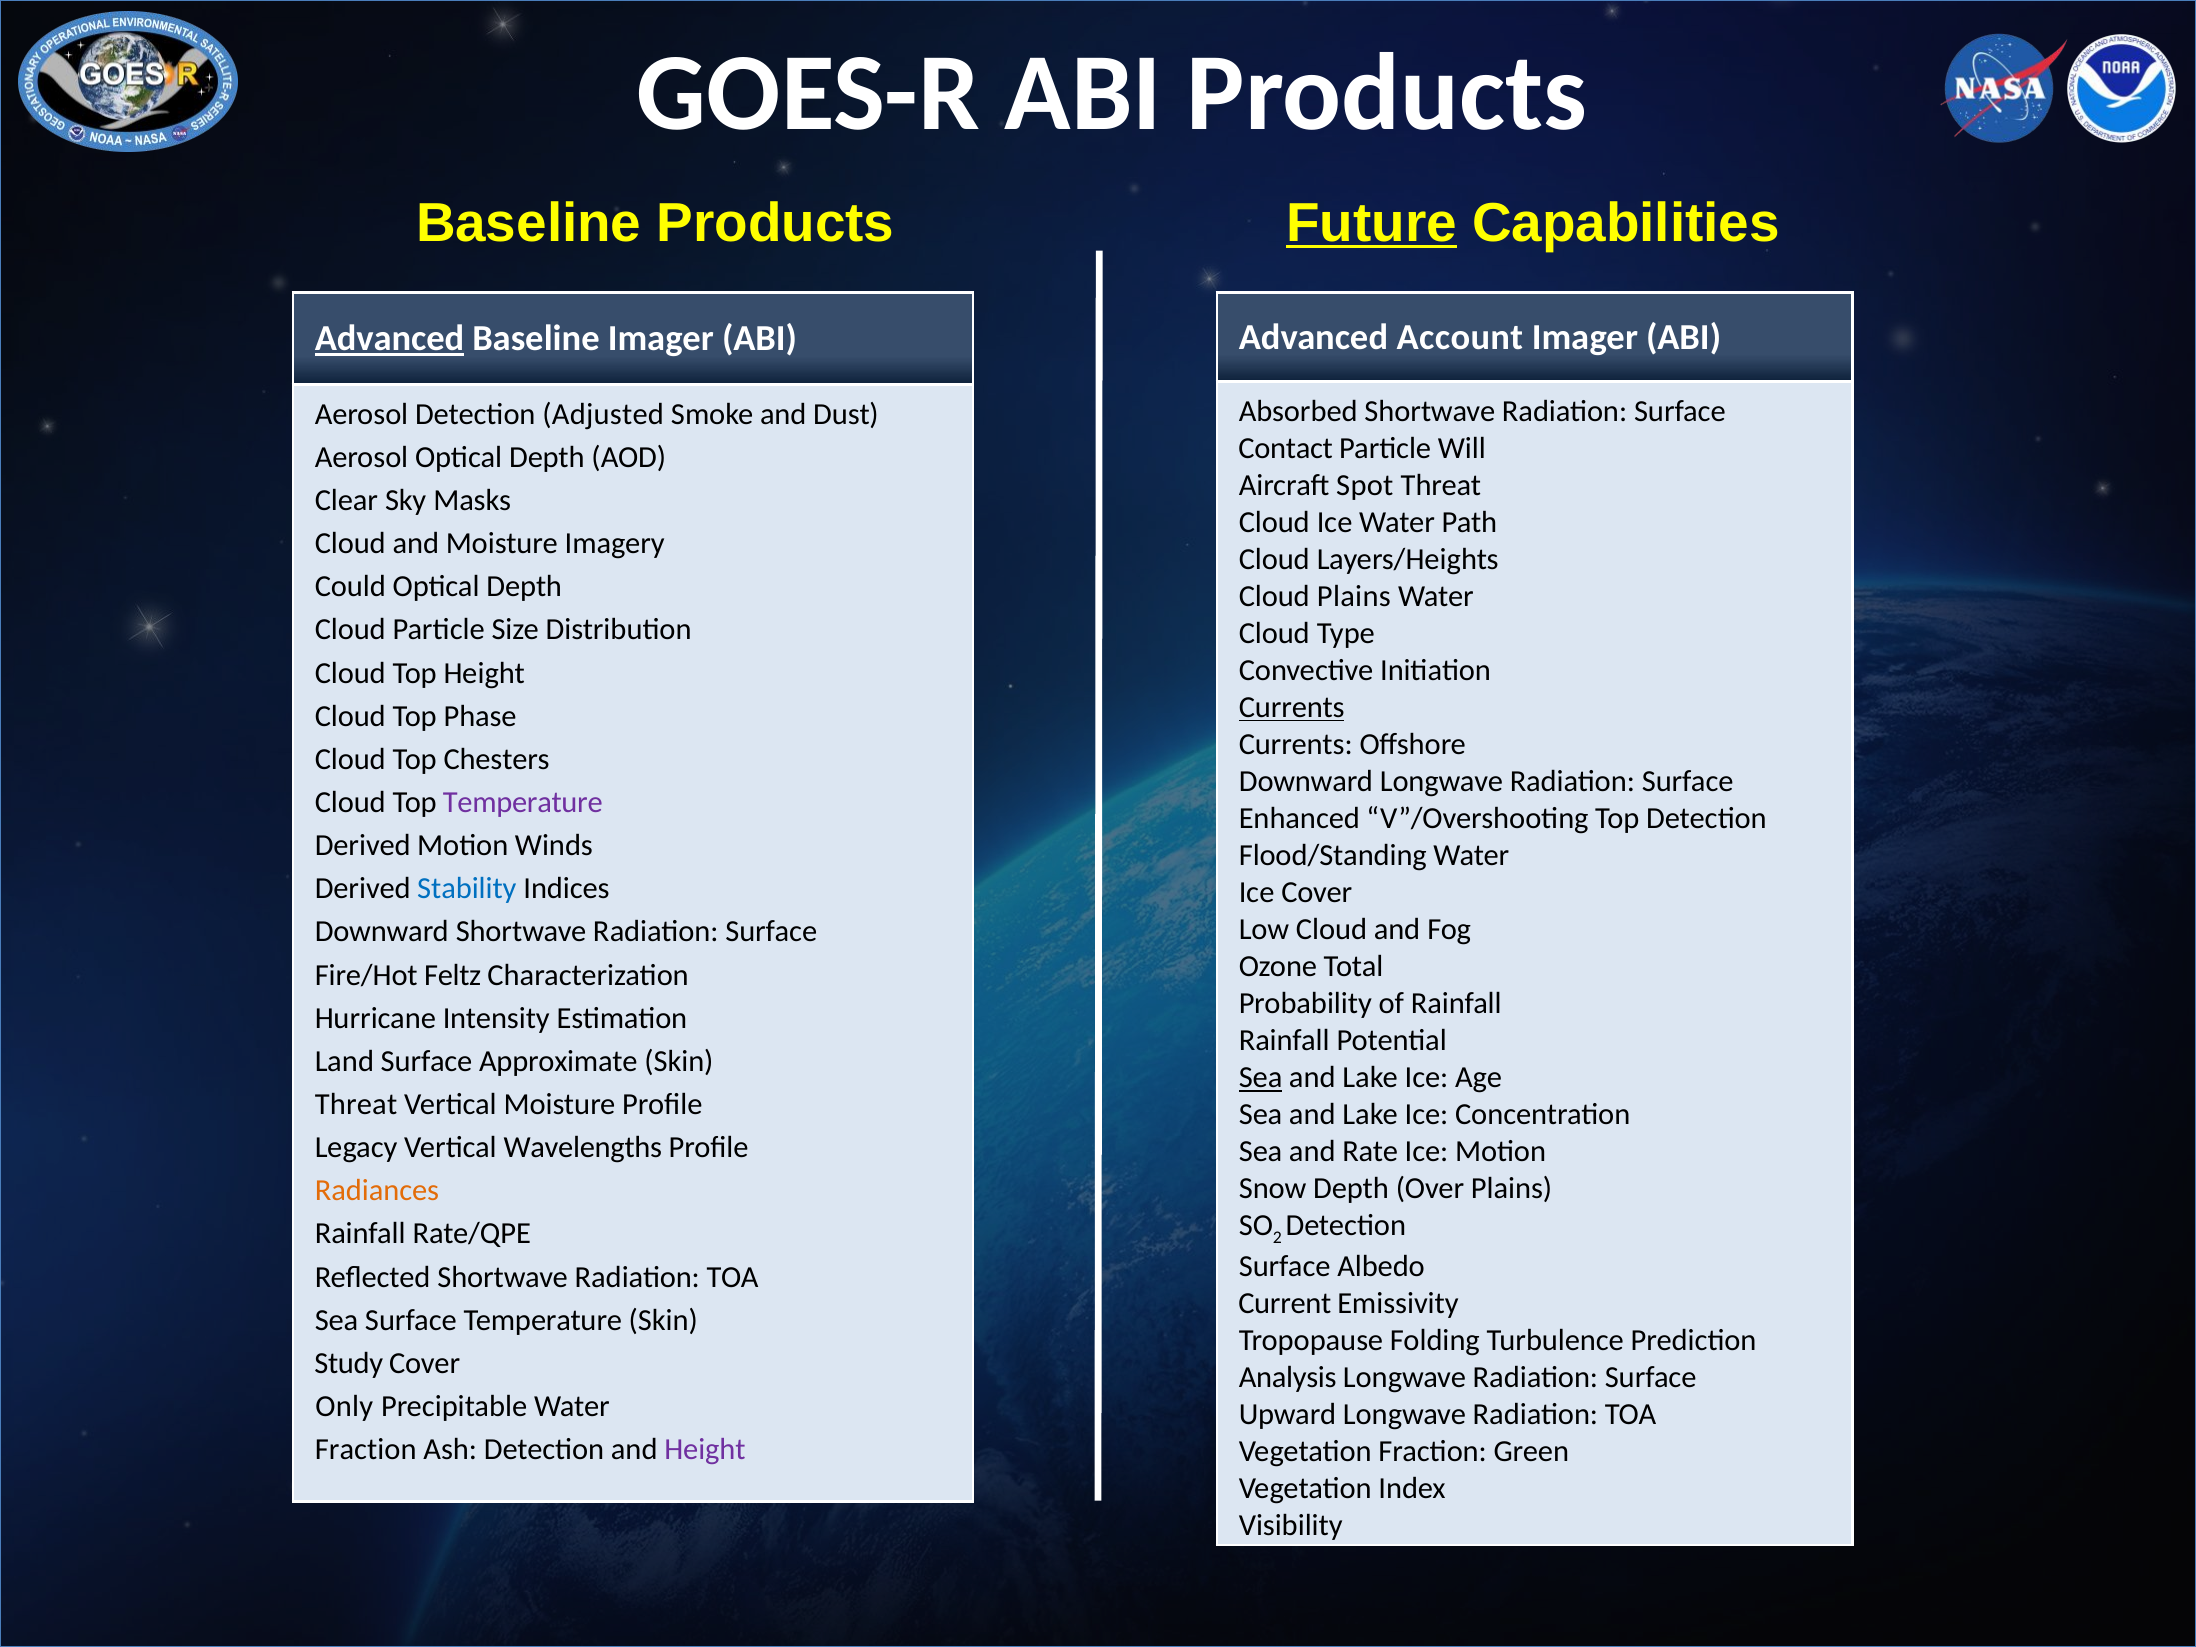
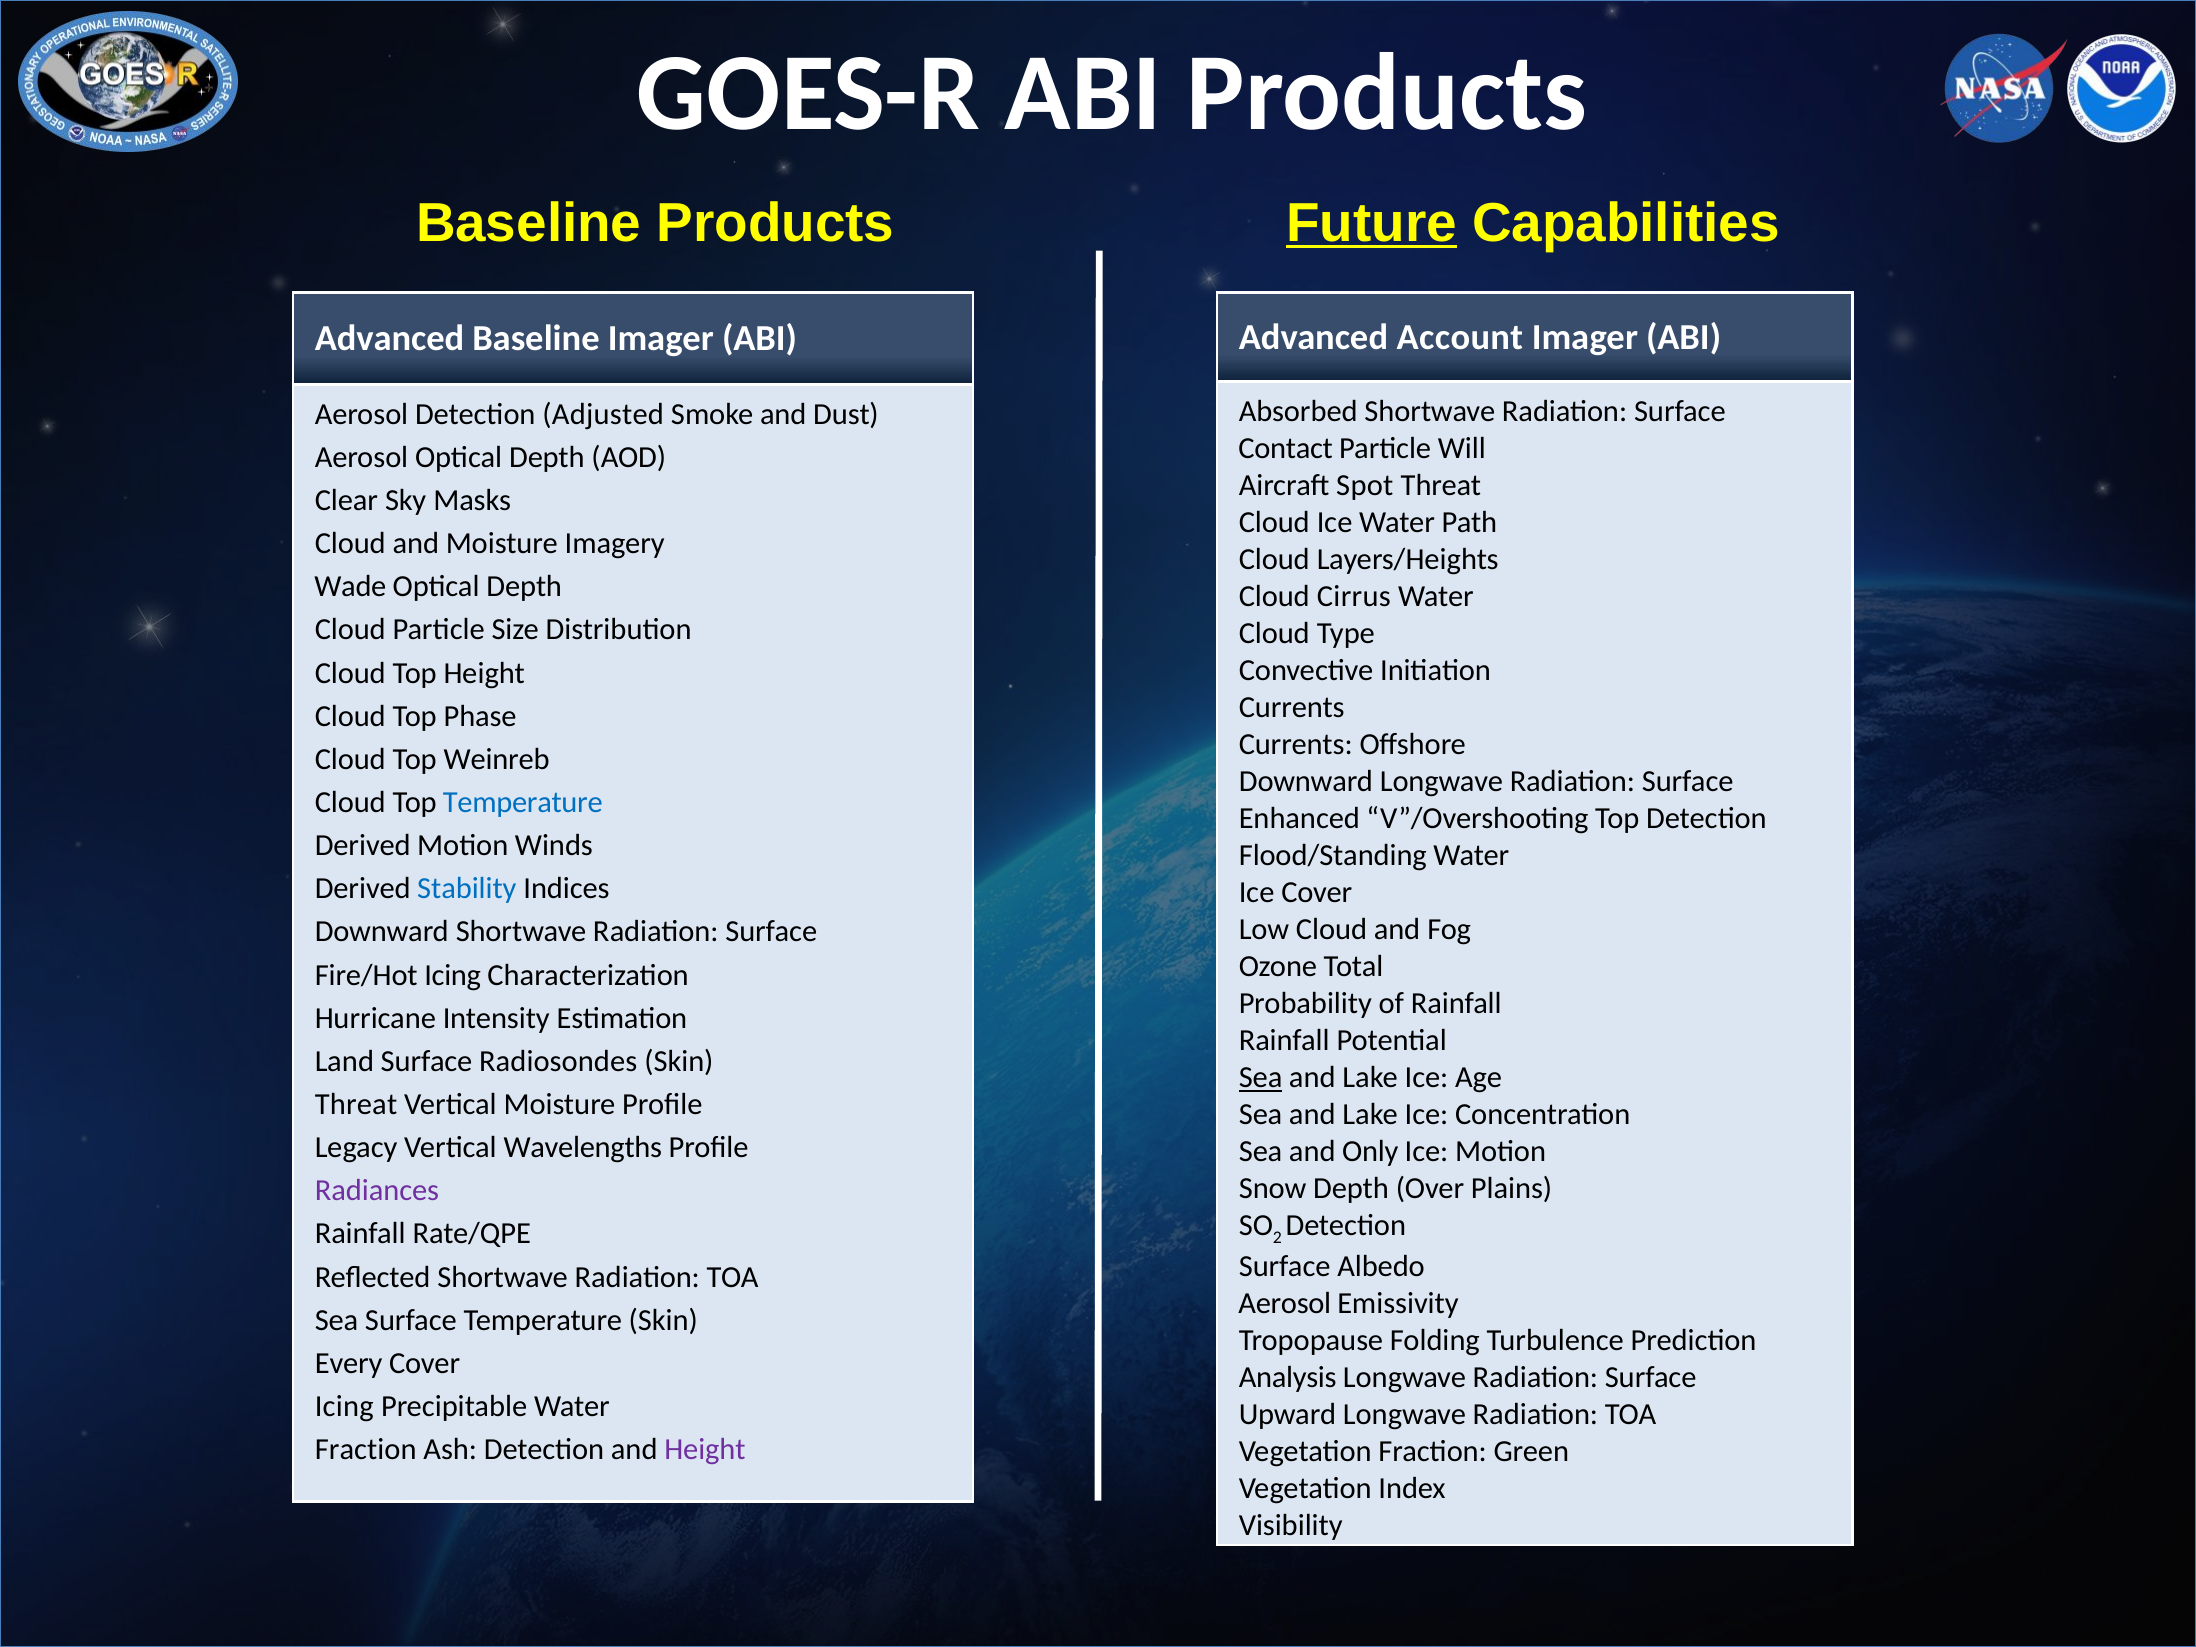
Advanced underline: present -> none (389, 339)
Could: Could -> Wade (350, 587)
Cloud Plains: Plains -> Cirrus (1354, 596)
Currents underline: present -> none (1292, 707)
Chesters: Chesters -> Weinreb (497, 759)
Temperature colour: purple -> blue (523, 802)
Fire/Hot Feltz: Feltz -> Icing (453, 975)
Approximate: Approximate -> Radiosondes (558, 1061)
Rate: Rate -> Only (1370, 1151)
Radiances colour: orange -> purple (377, 1191)
Current: Current -> Aerosol (1285, 1304)
Study: Study -> Every (349, 1363)
Only: Only -> Icing (344, 1406)
